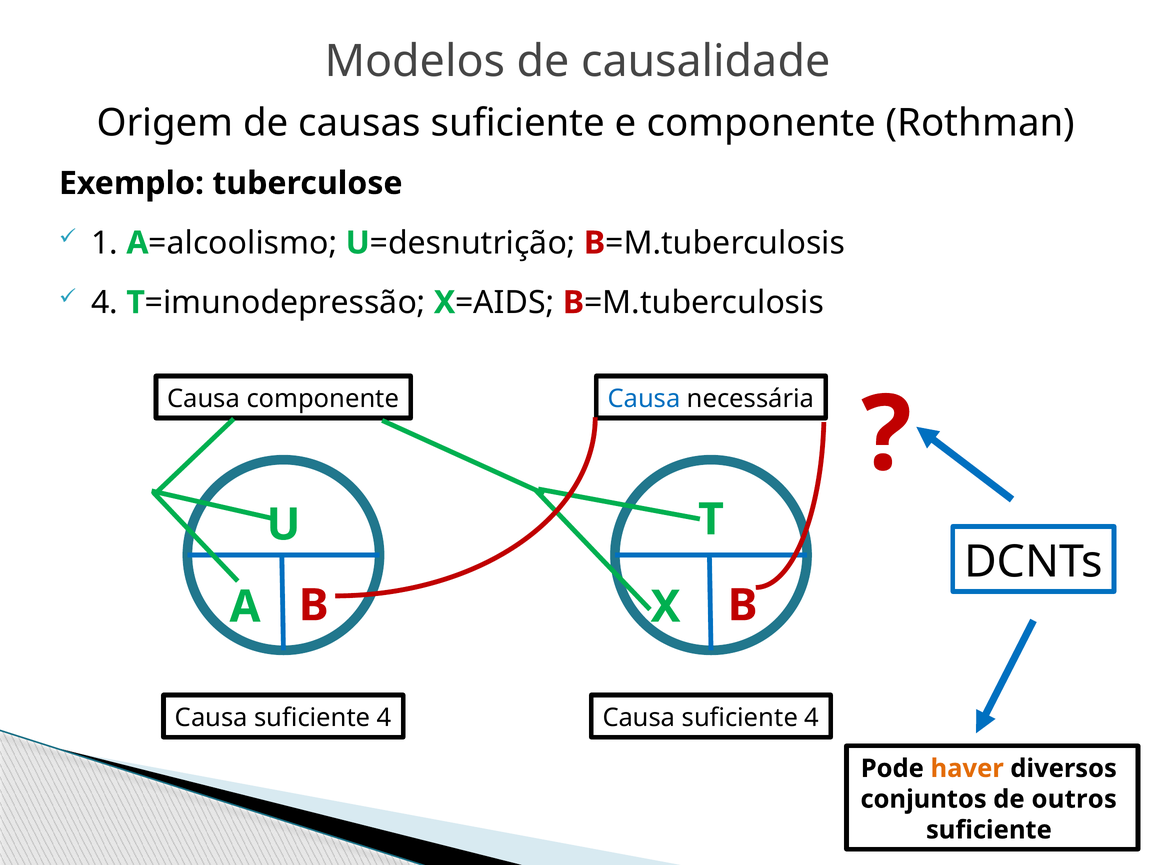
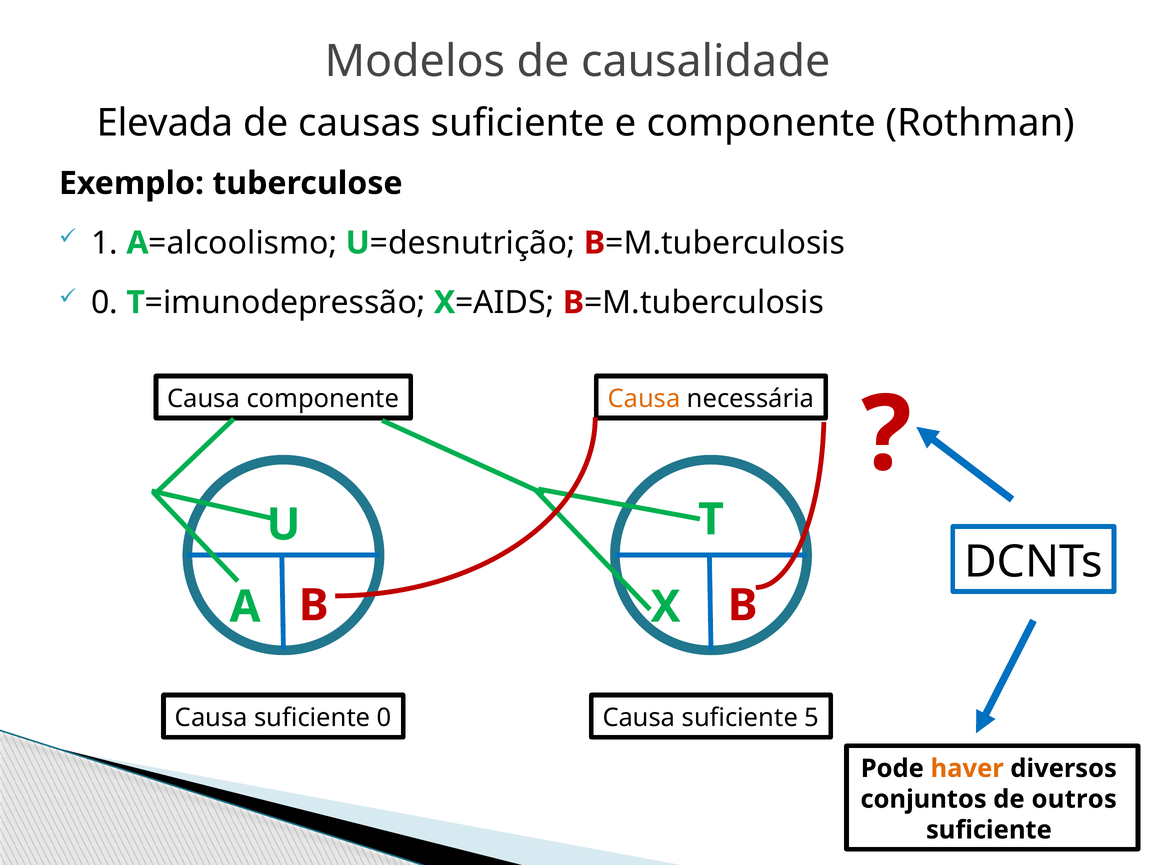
Origem: Origem -> Elevada (165, 123)
4: 4 -> 0 (105, 302)
Causa colour: blue -> orange (644, 399)
4: 4 -> 0 (384, 718)
4: 4 -> 5 (812, 718)
